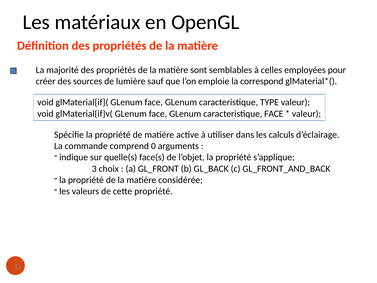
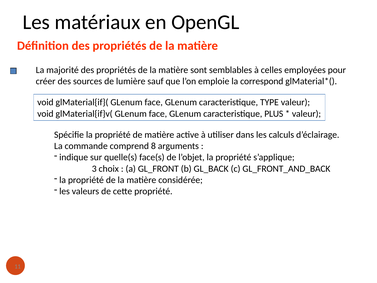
caracteristique FACE: FACE -> PLUS (274, 114)
0: 0 -> 8 (153, 146)
